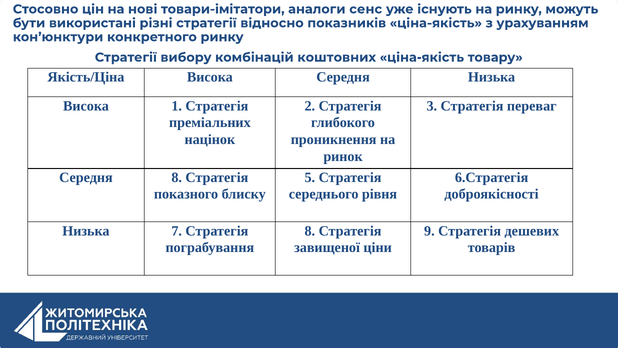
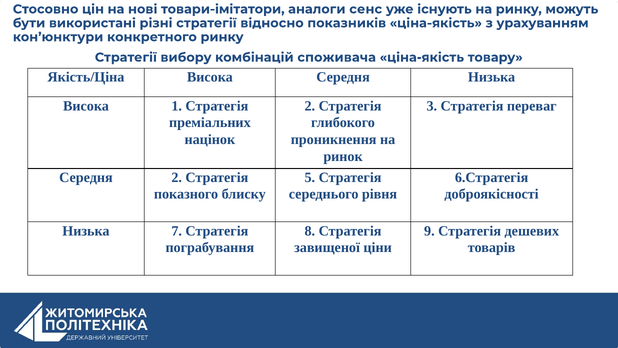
коштовних: коштовних -> споживача (337, 57)
Середня 8: 8 -> 2 (177, 177)
